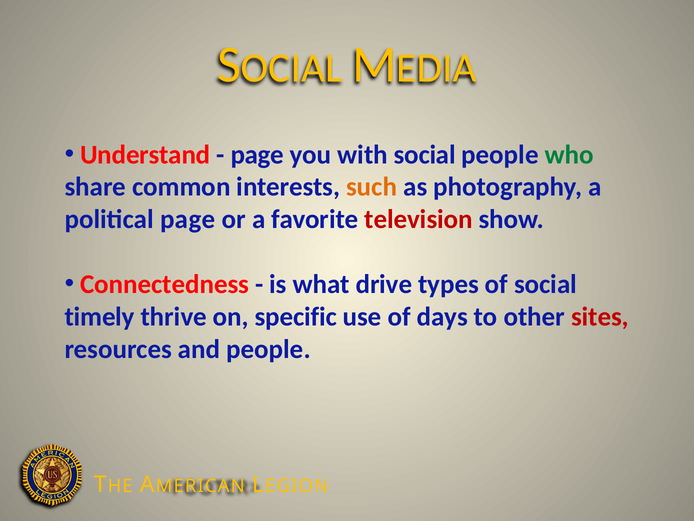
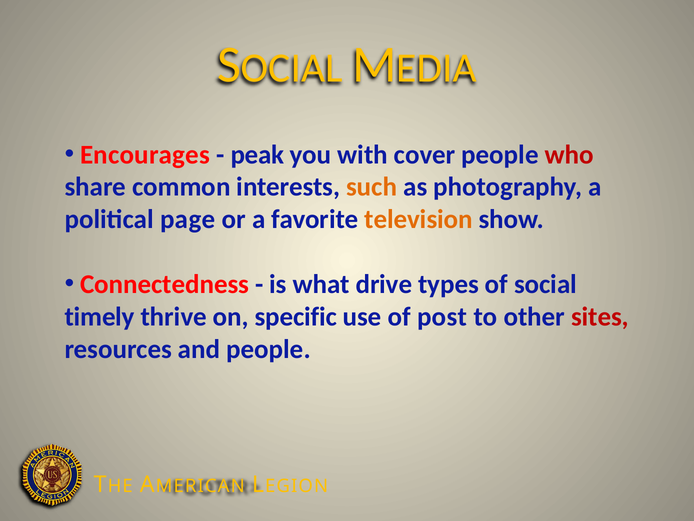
Understand: Understand -> Encourages (145, 154)
page: page -> peak (257, 154)
with social: social -> cover (425, 154)
who colour: green -> red (569, 154)
television colour: red -> orange (419, 219)
days: days -> post (442, 317)
